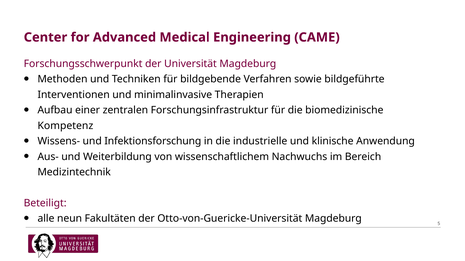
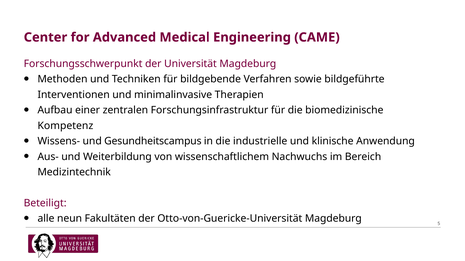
Infektionsforschung: Infektionsforschung -> Gesundheitscampus (153, 141)
